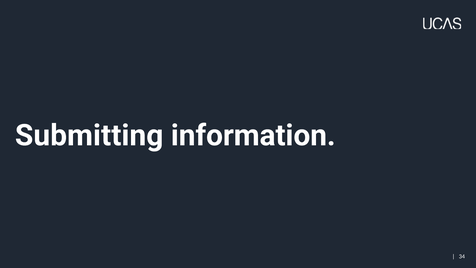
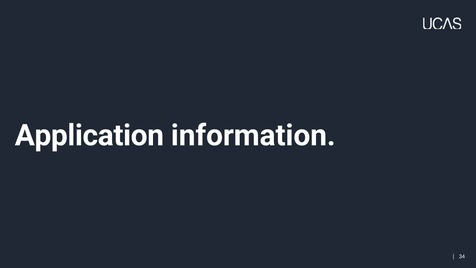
Submitting: Submitting -> Application (89, 135)
